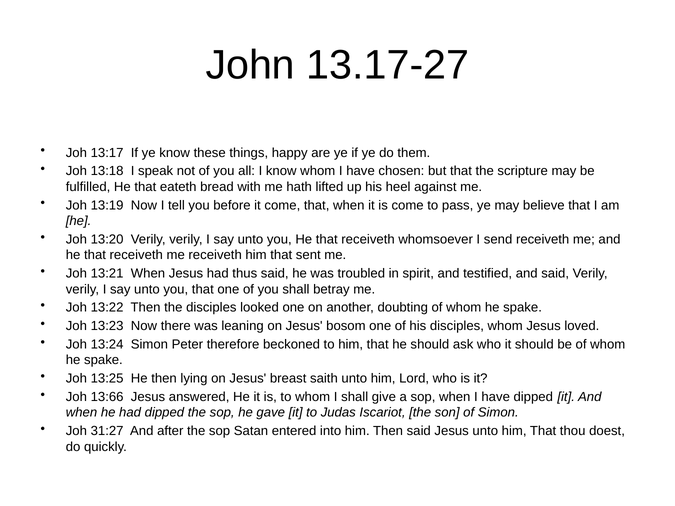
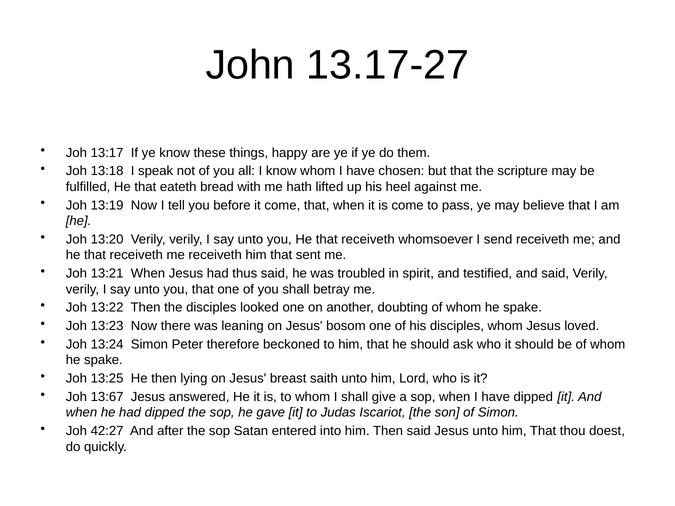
13:66: 13:66 -> 13:67 (107, 397)
31:27: 31:27 -> 42:27 (107, 431)
